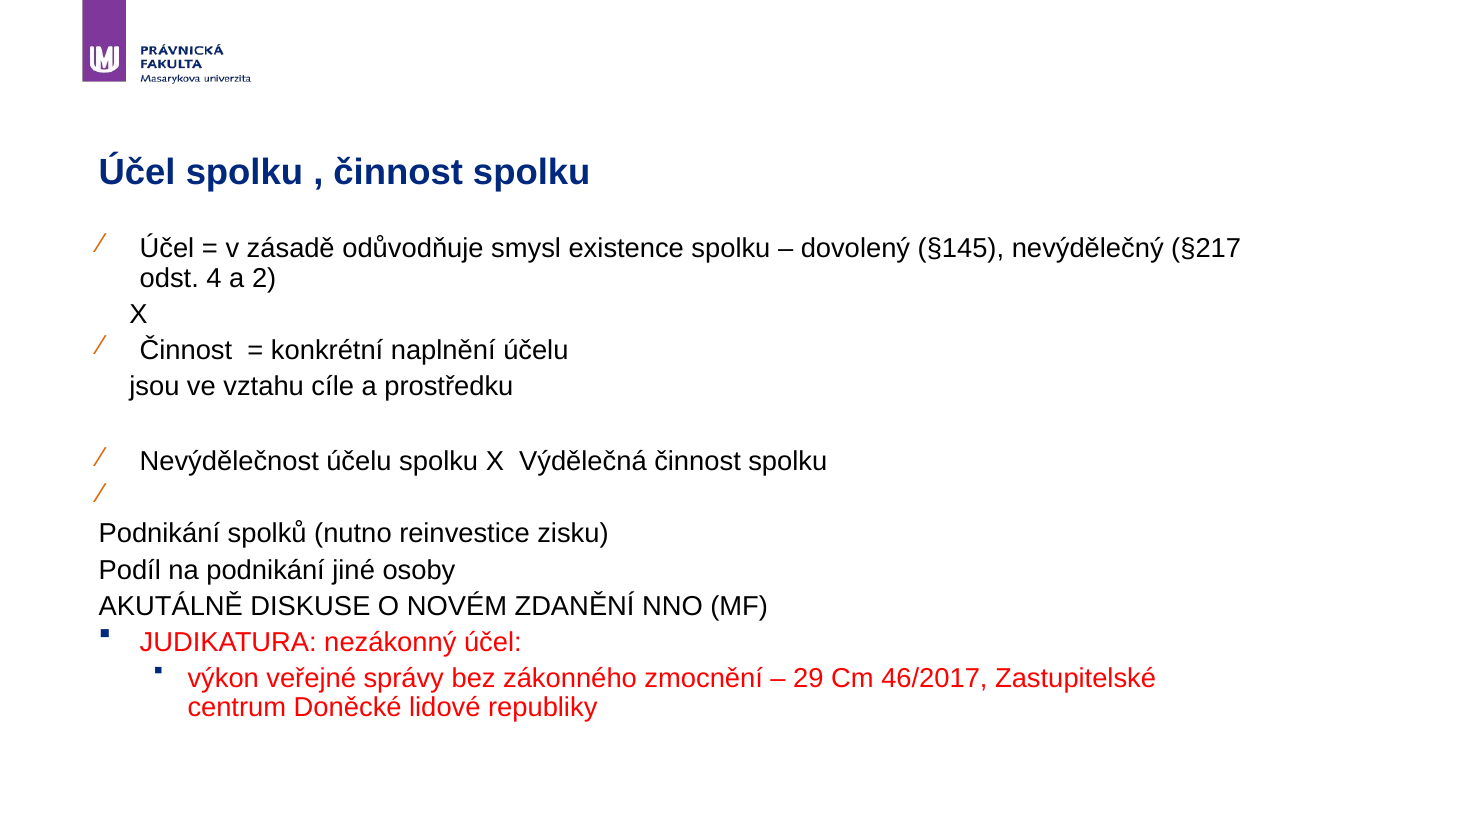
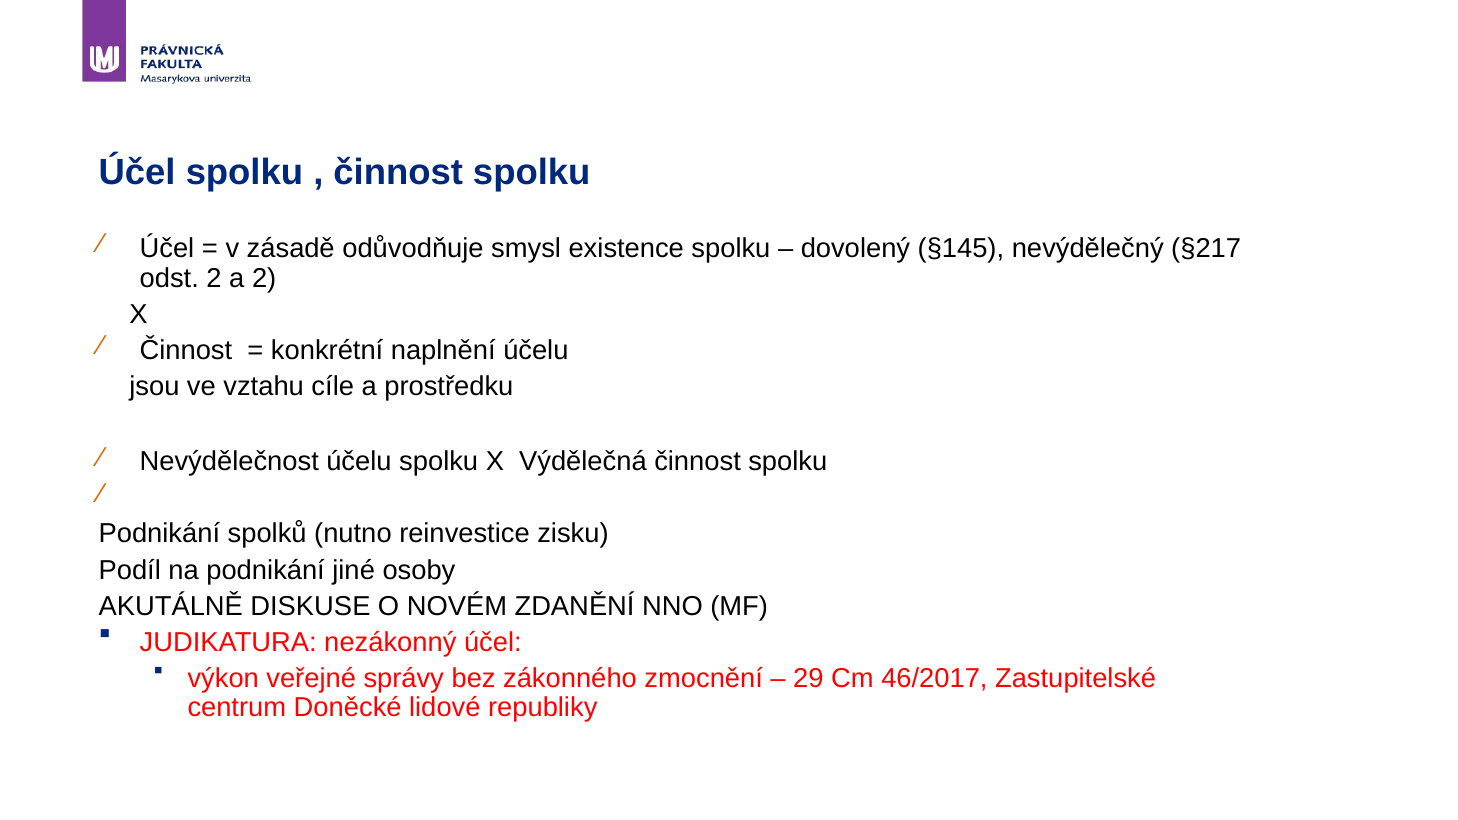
odst 4: 4 -> 2 (214, 278)
